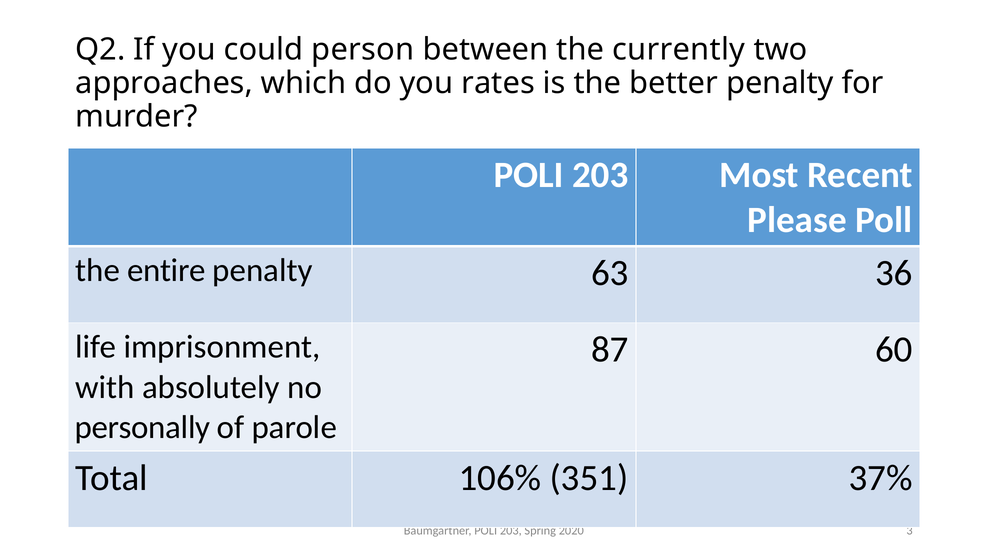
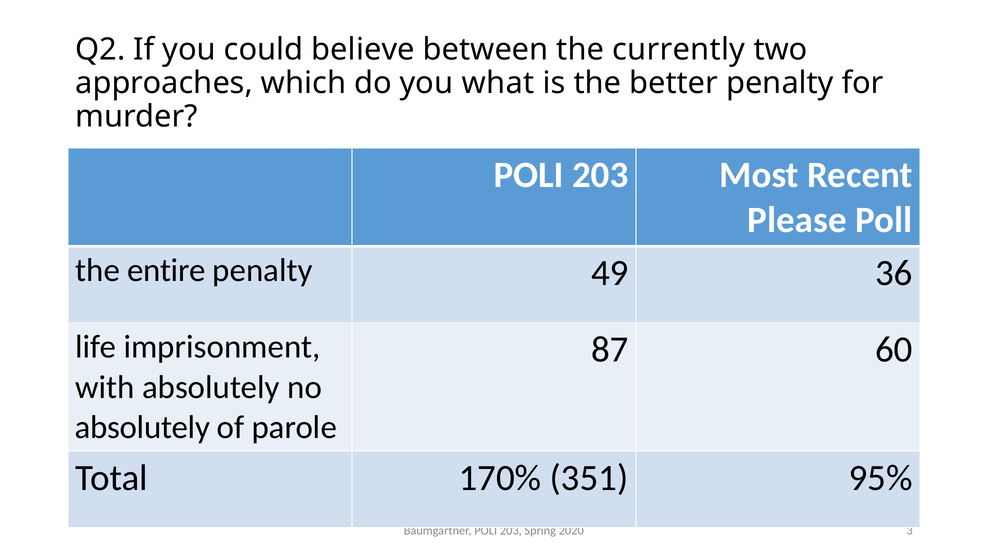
person: person -> believe (363, 50)
rates: rates -> what (498, 83)
63: 63 -> 49 (610, 273)
personally: personally -> absolutely (142, 427)
106%: 106% -> 170% (500, 478)
37%: 37% -> 95% (881, 478)
